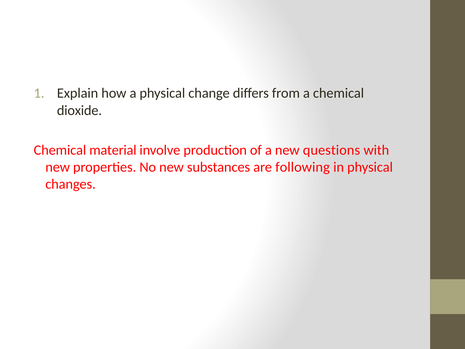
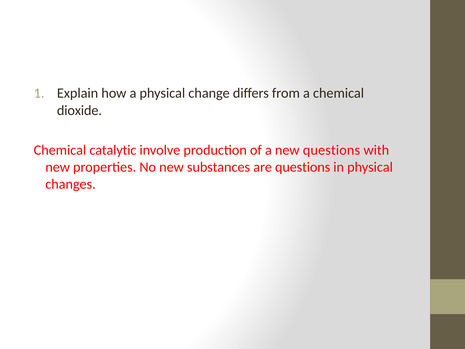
material: material -> catalytic (113, 150)
are following: following -> questions (303, 167)
